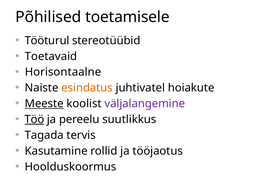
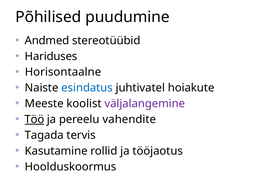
toetamisele: toetamisele -> puudumine (127, 17)
Tööturul: Tööturul -> Andmed (47, 41)
Toetavaid: Toetavaid -> Hariduses (51, 56)
esindatus colour: orange -> blue (87, 88)
Meeste underline: present -> none (44, 104)
suutlikkus: suutlikkus -> vahendite (129, 120)
